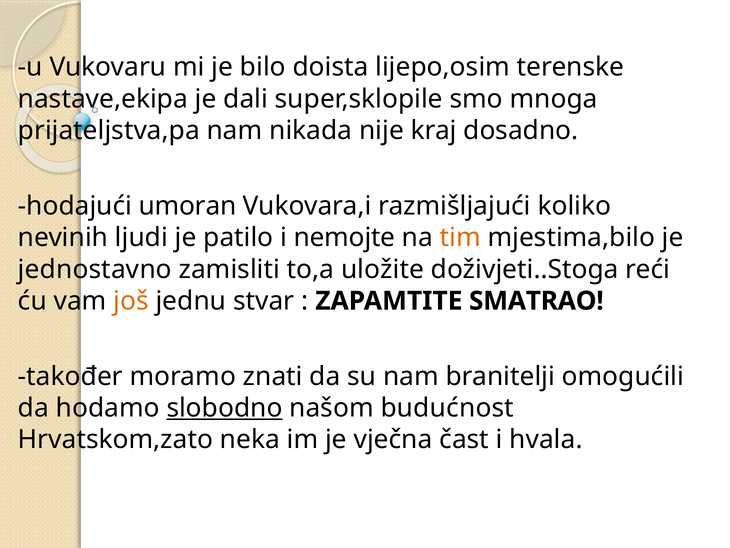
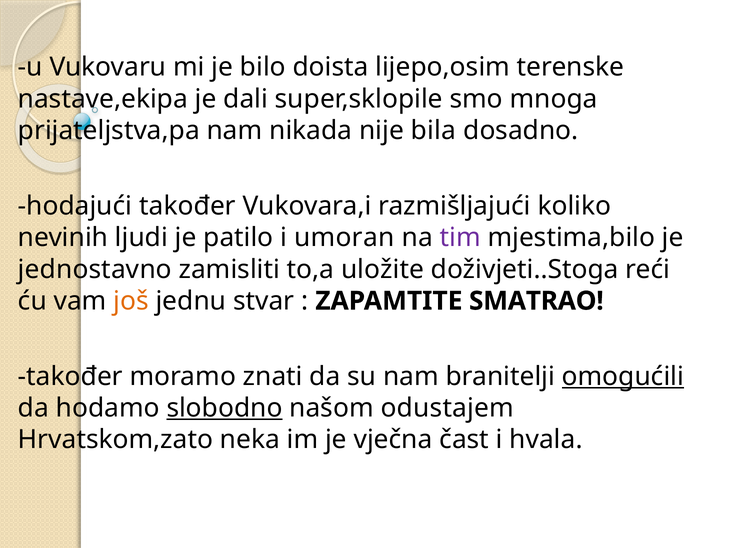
kraj: kraj -> bila (433, 130)
hodajući umoran: umoran -> također (187, 206)
nemojte: nemojte -> umoran (344, 237)
tim colour: orange -> purple (460, 237)
omogućili underline: none -> present (623, 376)
budućnost: budućnost -> odustajem (447, 408)
